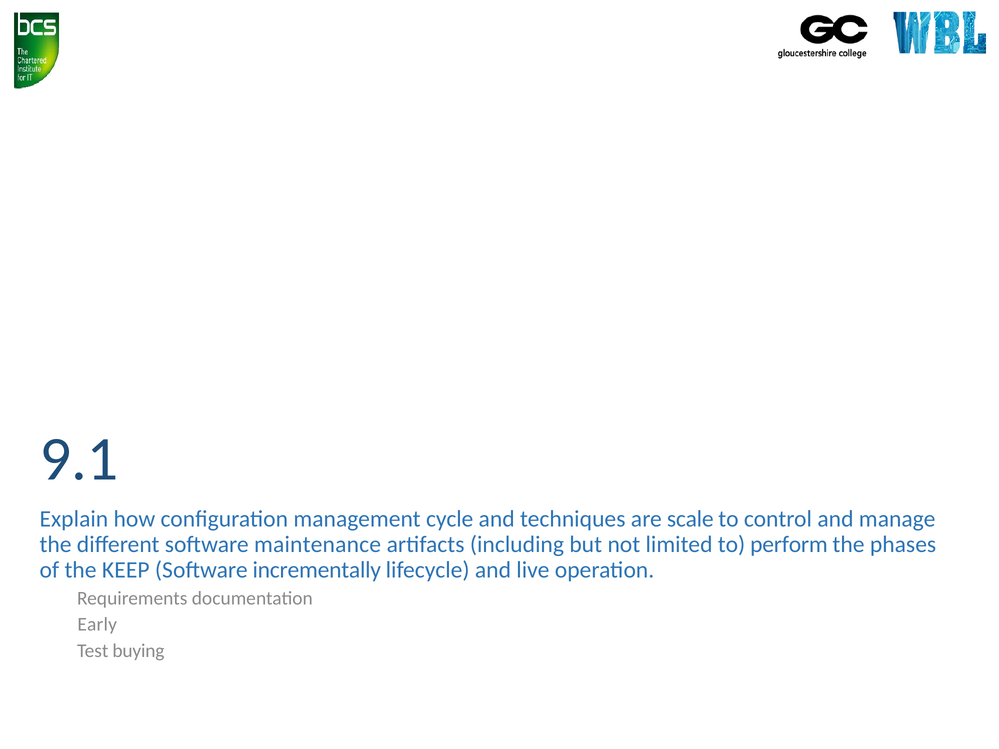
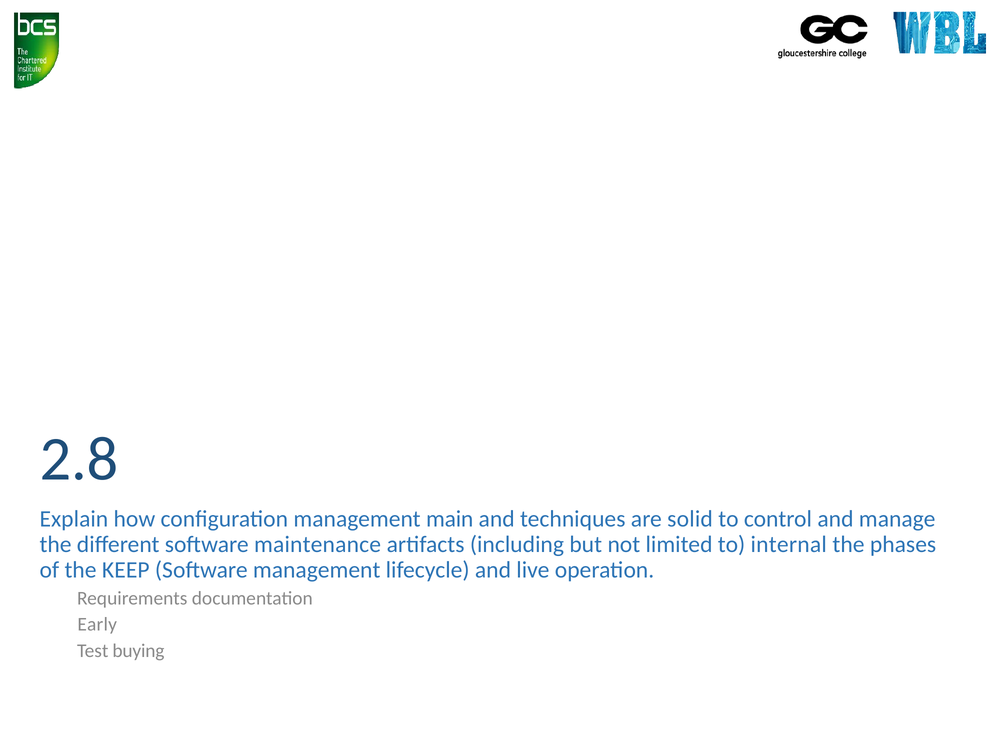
9.1: 9.1 -> 2.8 (79, 459)
cycle: cycle -> main (450, 519)
scale: scale -> solid (690, 519)
perform: perform -> internal (789, 544)
Software incrementally: incrementally -> management (317, 570)
